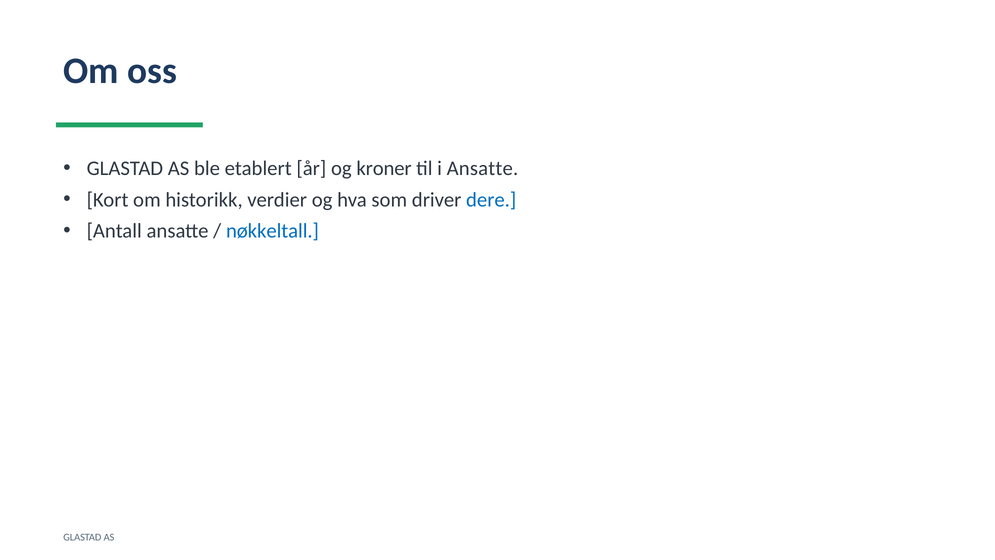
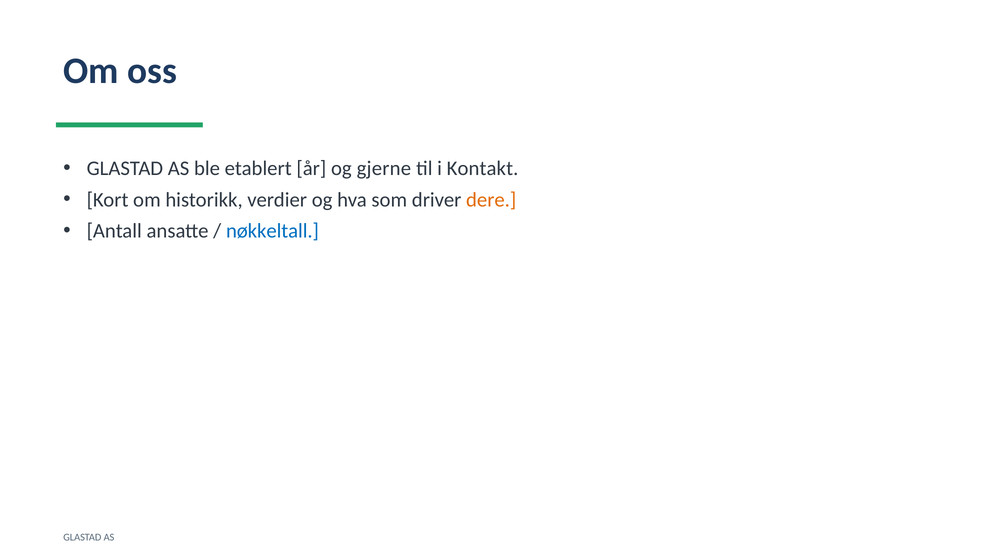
kroner: kroner -> gjerne (384, 169)
i Ansatte: Ansatte -> Kontakt (483, 169)
dere colour: blue -> orange (491, 200)
